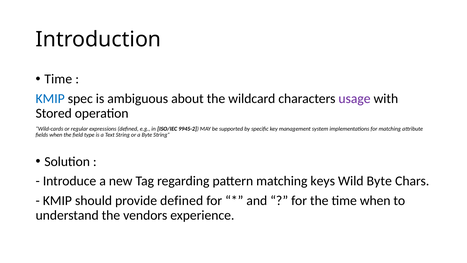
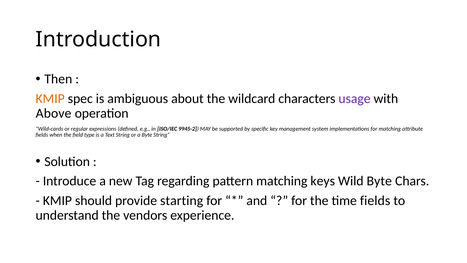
Time: Time -> Then (58, 79)
KMIP colour: blue -> orange (50, 98)
Stored: Stored -> Above (54, 113)
provide defined: defined -> starting (182, 200)
time when: when -> fields (375, 200)
